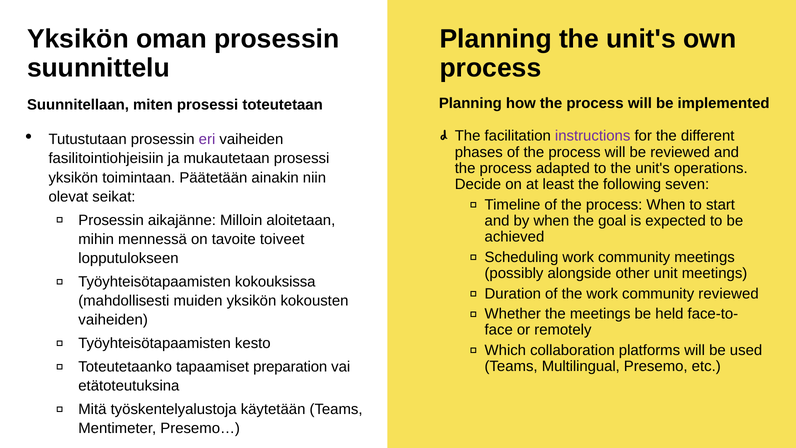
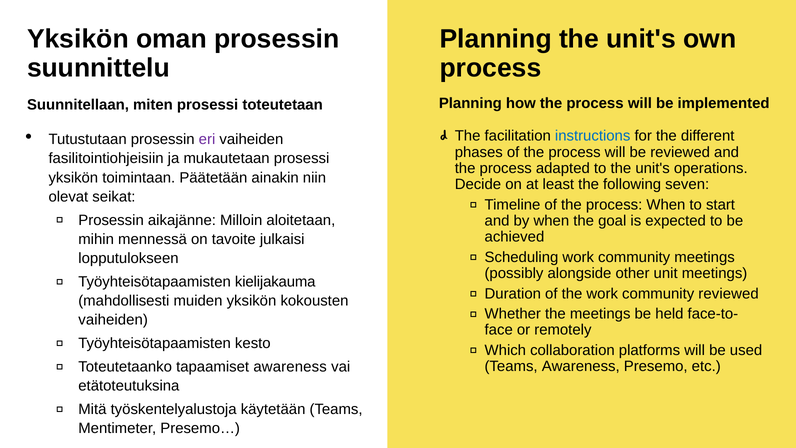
instructions colour: purple -> blue (593, 136)
toiveet: toiveet -> julkaisi (282, 239)
kokouksissa: kokouksissa -> kielijakauma (275, 282)
tapaamiset preparation: preparation -> awareness (290, 366)
Teams Multilingual: Multilingual -> Awareness (581, 366)
